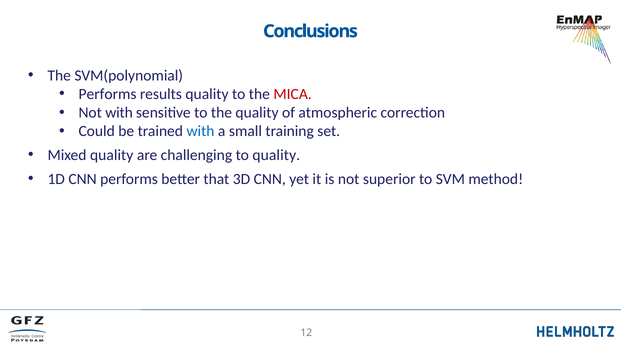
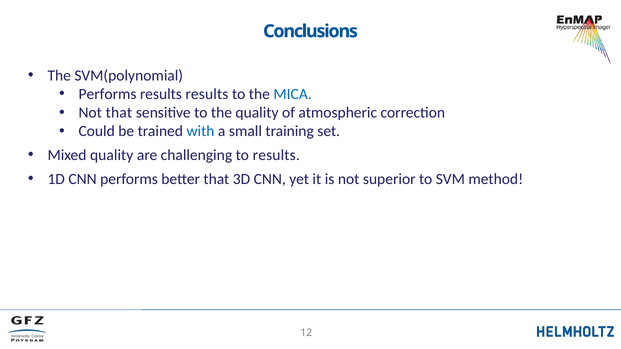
results quality: quality -> results (207, 94)
MICA colour: red -> blue (293, 94)
Not with: with -> that (119, 113)
to quality: quality -> results (276, 155)
